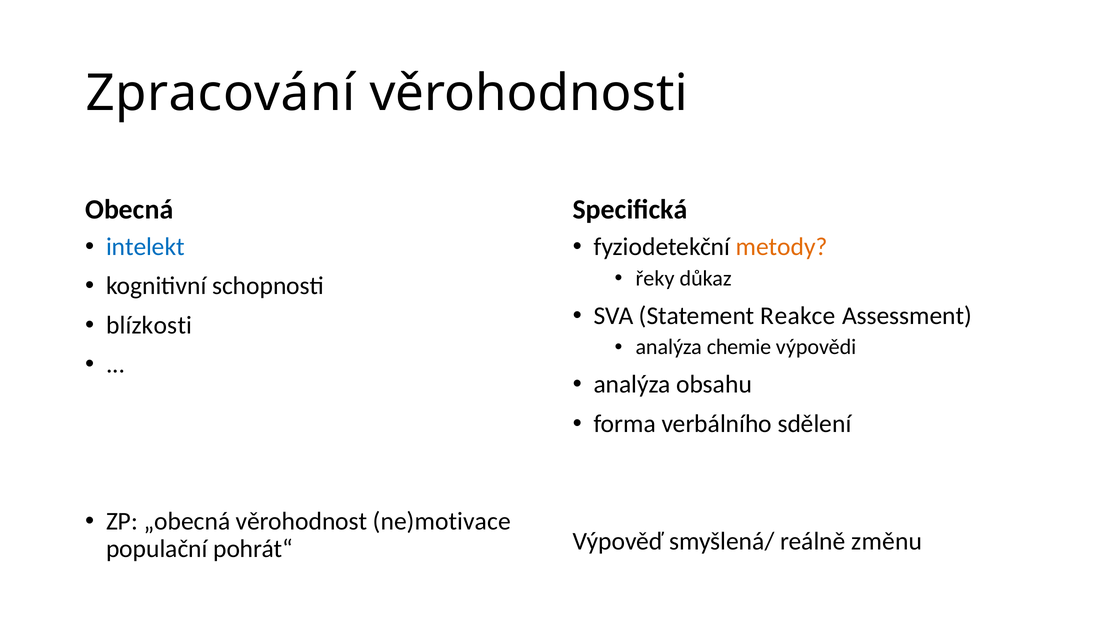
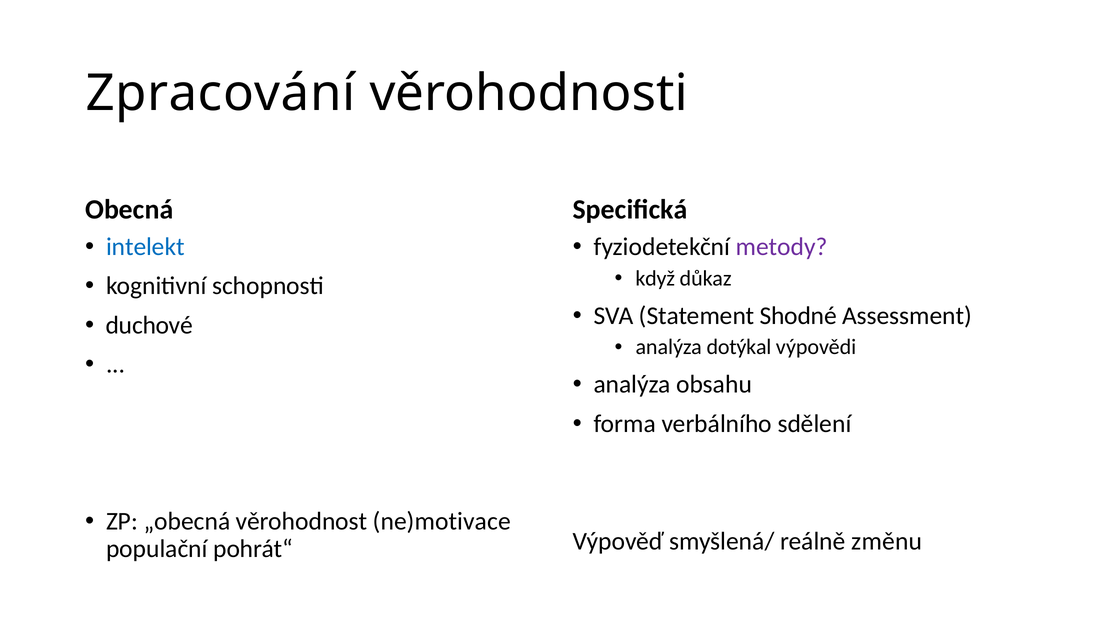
metody colour: orange -> purple (782, 247)
řeky: řeky -> když (655, 278)
Reakce: Reakce -> Shodné (798, 316)
blízkosti: blízkosti -> duchové (149, 325)
chemie: chemie -> dotýkal (739, 347)
